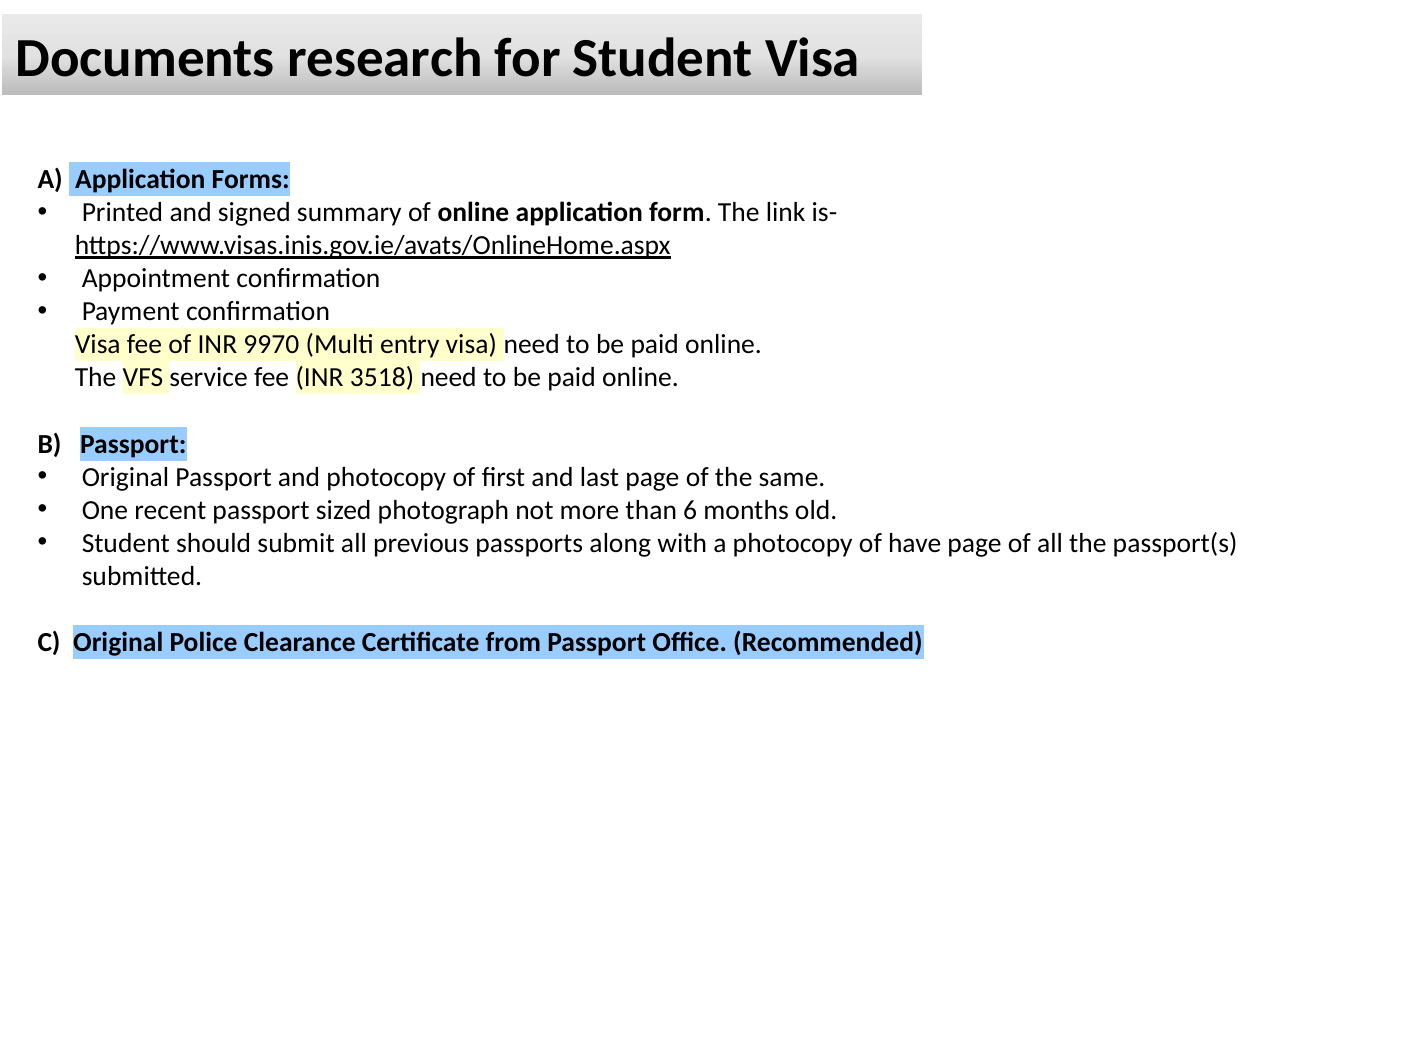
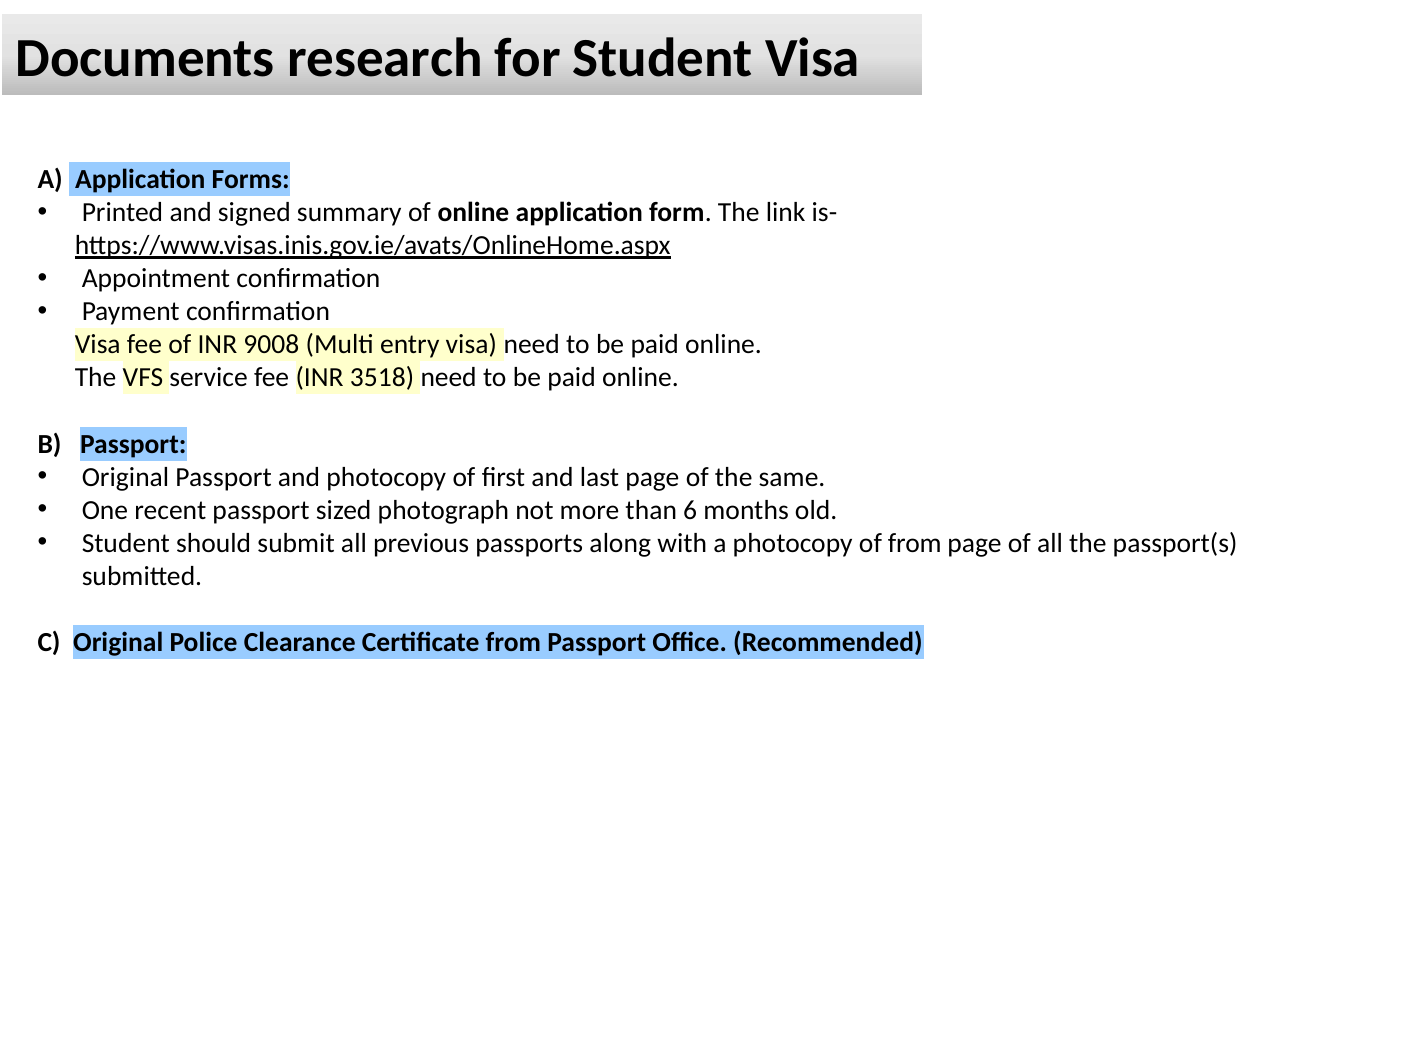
9970: 9970 -> 9008 (271, 345)
of have: have -> from (915, 543)
